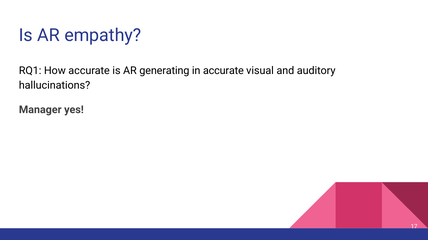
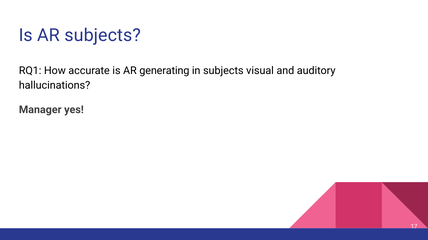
AR empathy: empathy -> subjects (103, 35)
in accurate: accurate -> subjects (223, 71)
